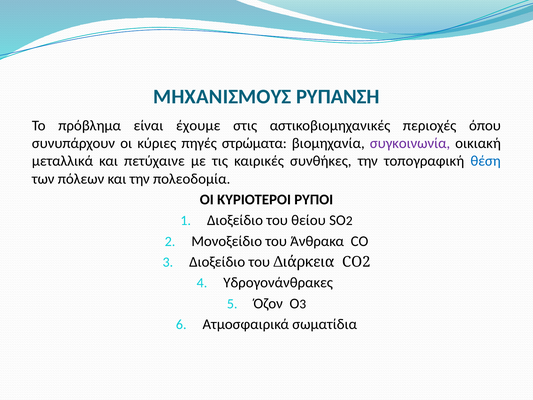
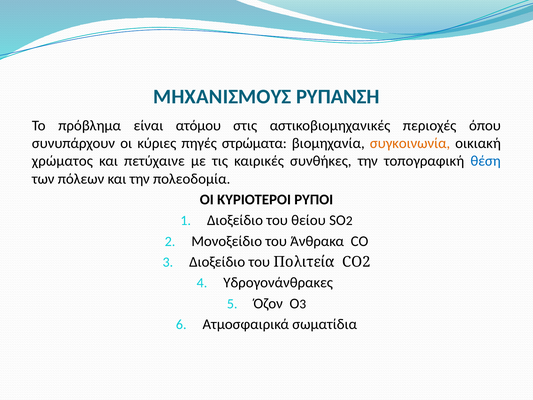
έχουμε: έχουμε -> ατόμου (198, 125)
συγκοινωνία colour: purple -> orange (410, 143)
μεταλλικά: μεταλλικά -> χρώματος (62, 161)
Διάρκεια: Διάρκεια -> Πολιτεία (304, 262)
